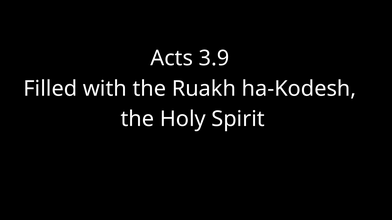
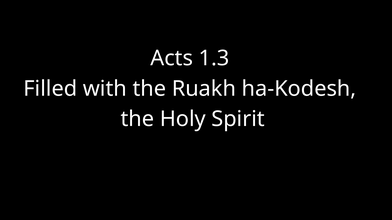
3.9: 3.9 -> 1.3 (214, 58)
